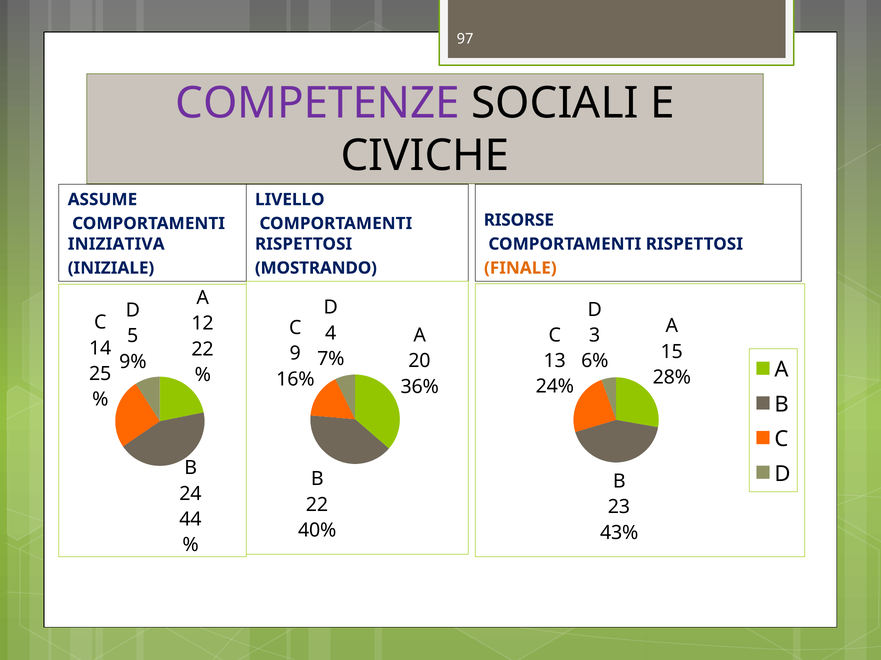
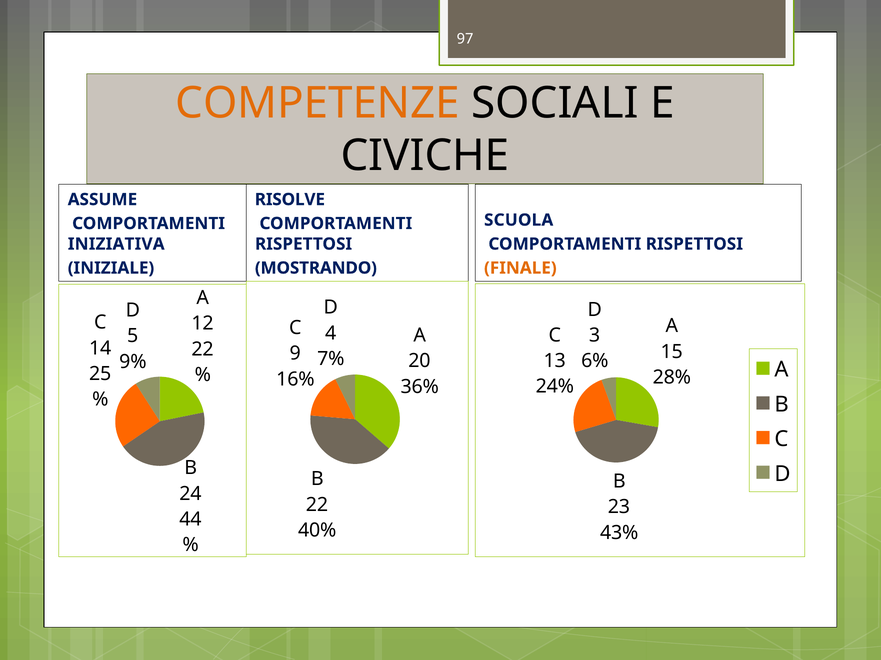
COMPETENZE colour: purple -> orange (318, 103)
LIVELLO: LIVELLO -> RISOLVE (290, 200)
RISORSE: RISORSE -> SCUOLA (519, 220)
